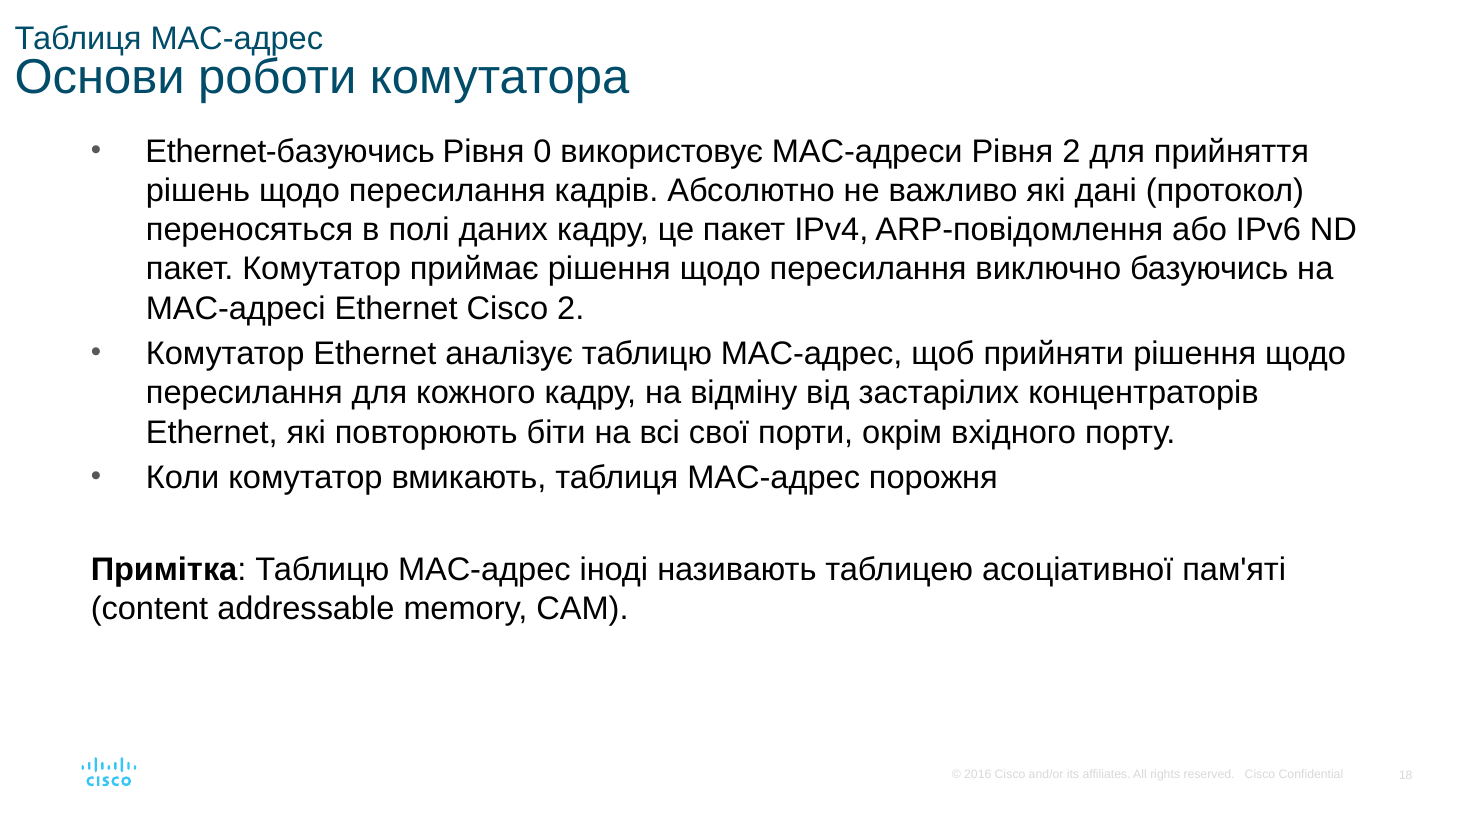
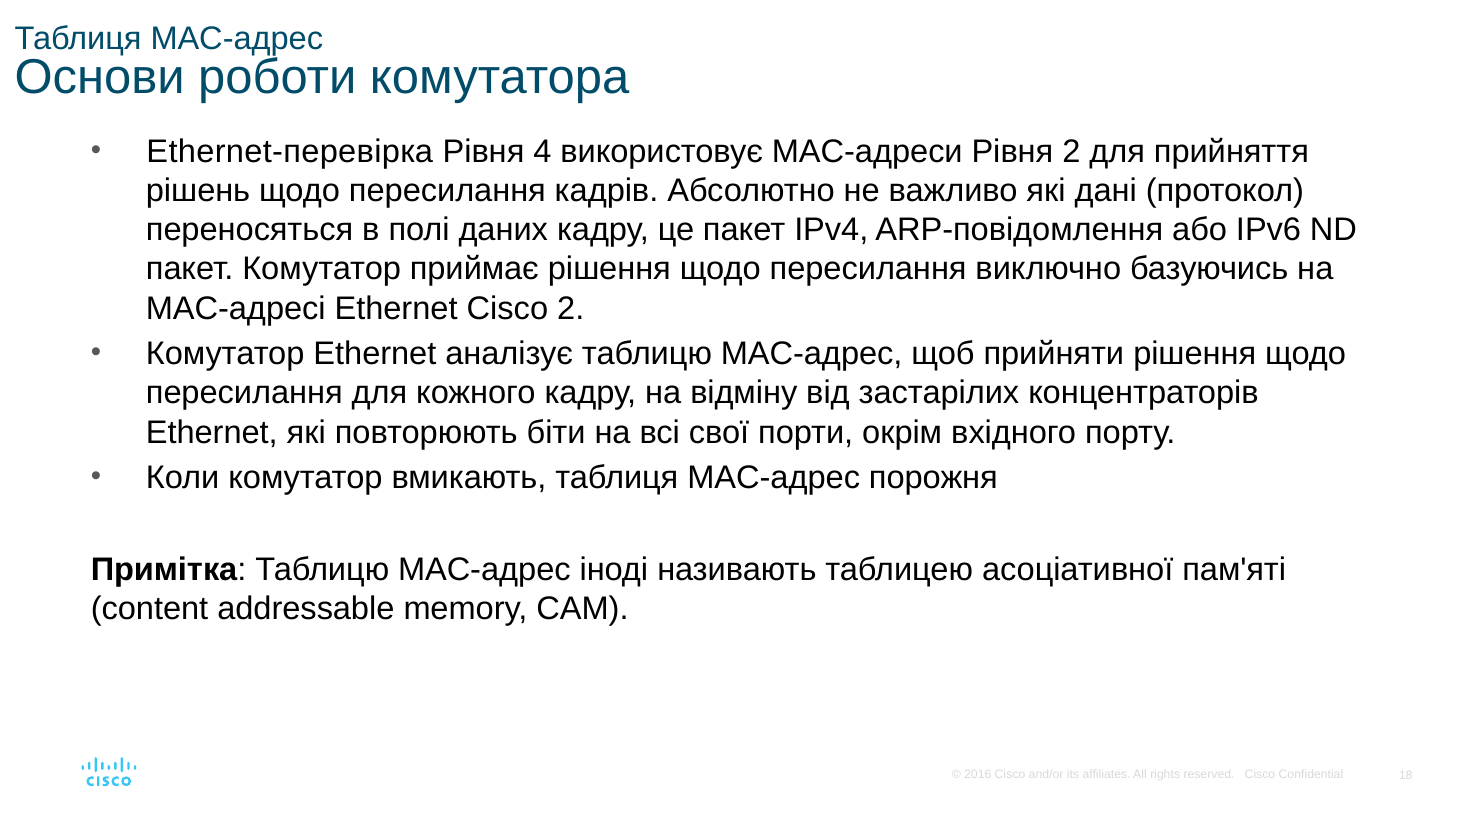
Ethernet-базуючись: Ethernet-базуючись -> Ethernet-перевірка (290, 152)
0: 0 -> 4 (542, 152)
